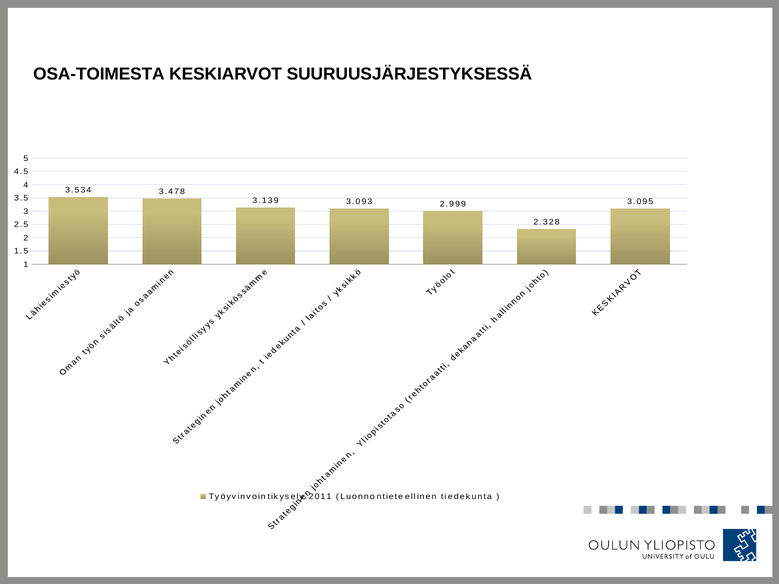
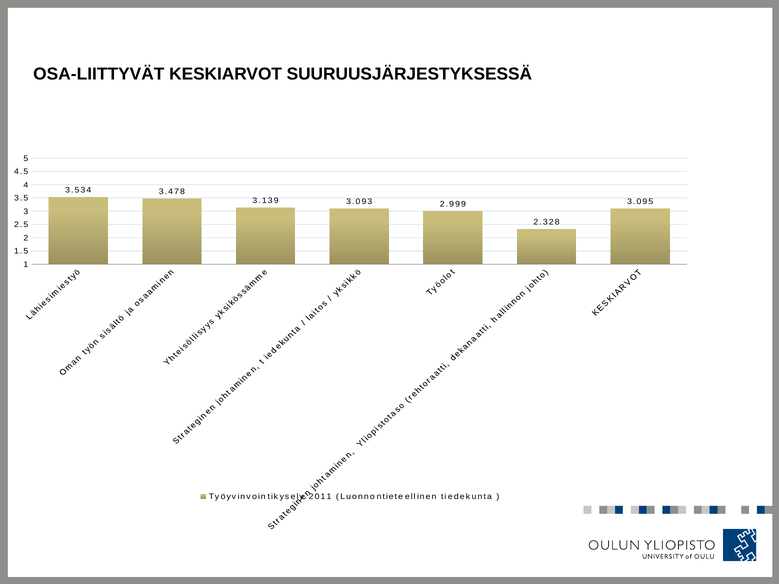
OSA-TOIMESTA: OSA-TOIMESTA -> OSA-LIITTYVÄT (99, 74)
